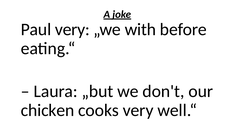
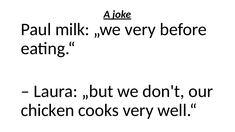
Paul very: very -> milk (72, 29)
„we with: with -> very (140, 29)
